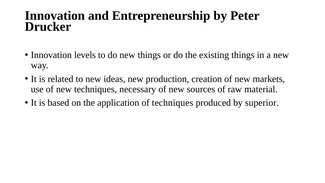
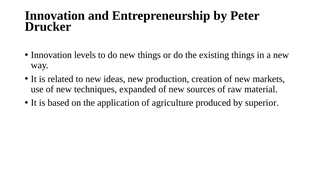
necessary: necessary -> expanded (138, 89)
of techniques: techniques -> agriculture (173, 103)
